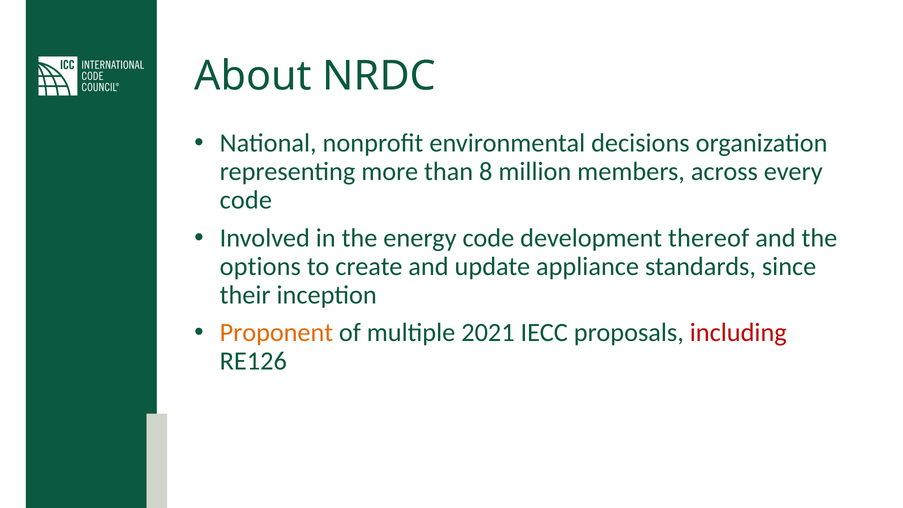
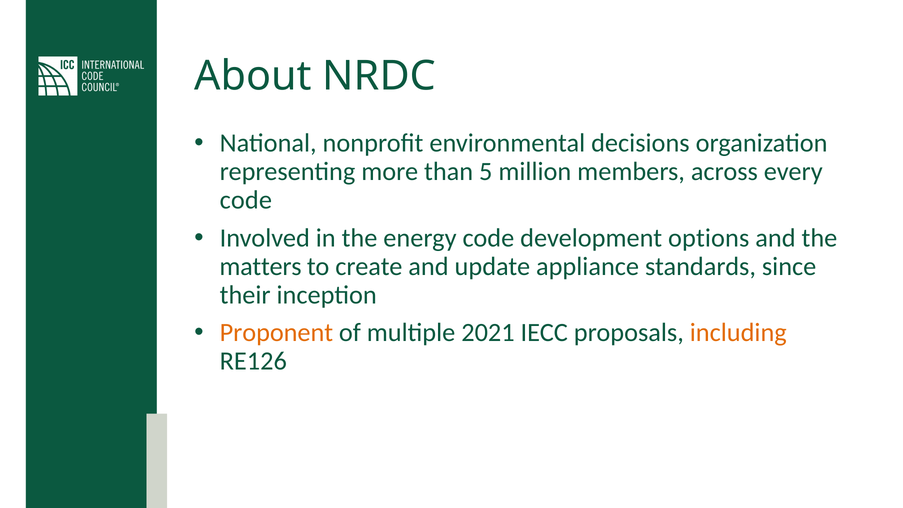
8: 8 -> 5 (486, 172)
thereof: thereof -> options (709, 238)
options: options -> matters (260, 266)
including colour: red -> orange (738, 333)
